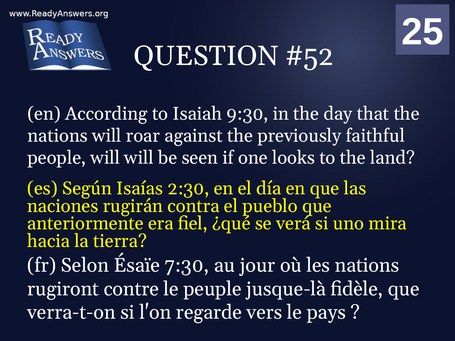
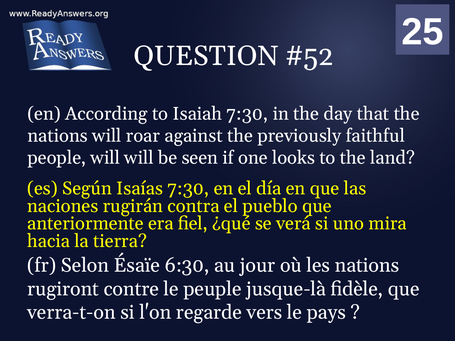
Isaiah 9:30: 9:30 -> 7:30 (247, 114)
Isaías 2:30: 2:30 -> 7:30 (188, 189)
7:30: 7:30 -> 6:30 (187, 266)
